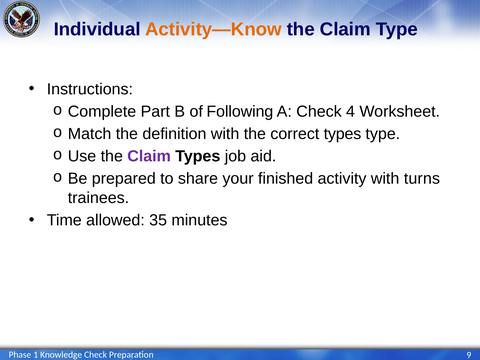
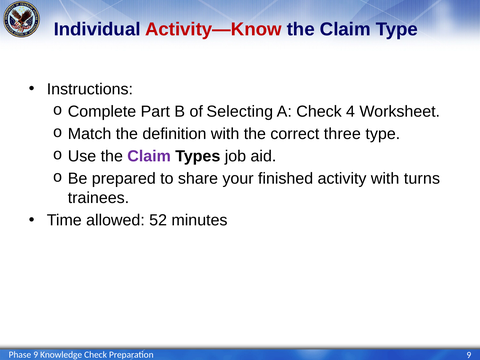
Activity—Know colour: orange -> red (213, 29)
Following: Following -> Selecting (240, 112)
correct types: types -> three (342, 134)
35: 35 -> 52 (158, 220)
Phase 1: 1 -> 9 (36, 355)
